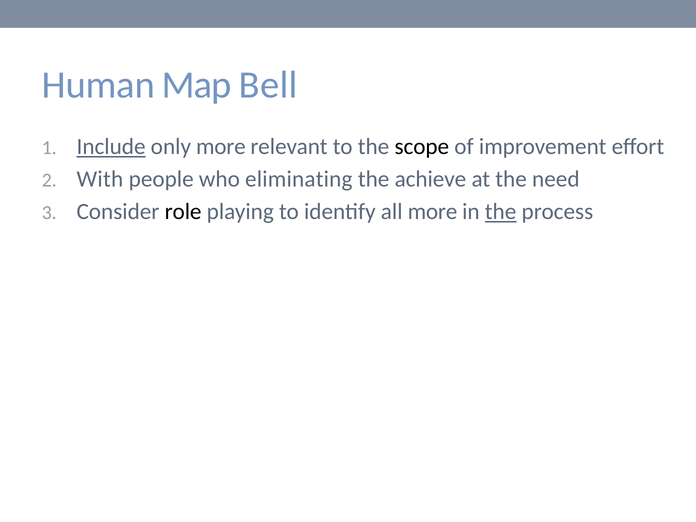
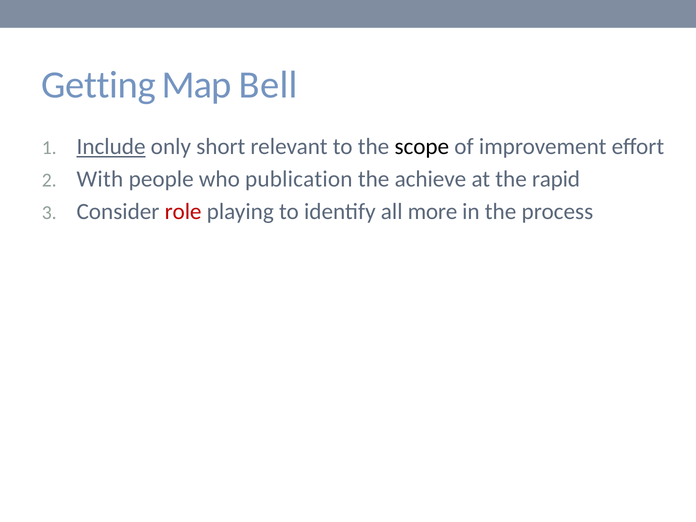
Human: Human -> Getting (99, 85)
only more: more -> short (221, 147)
eliminating: eliminating -> publication (299, 179)
need: need -> rapid (556, 179)
role colour: black -> red (183, 212)
the underline: present -> none (501, 212)
